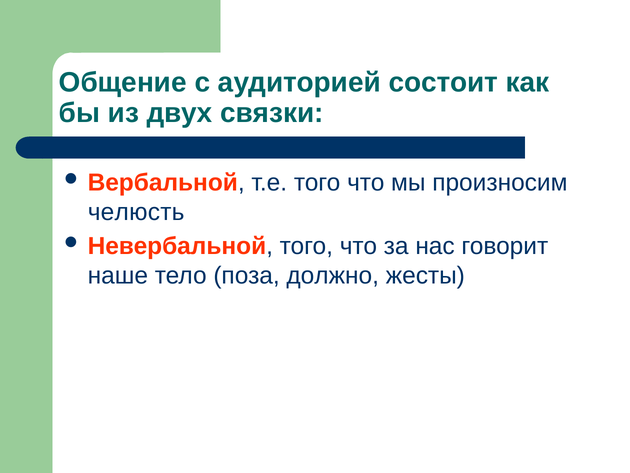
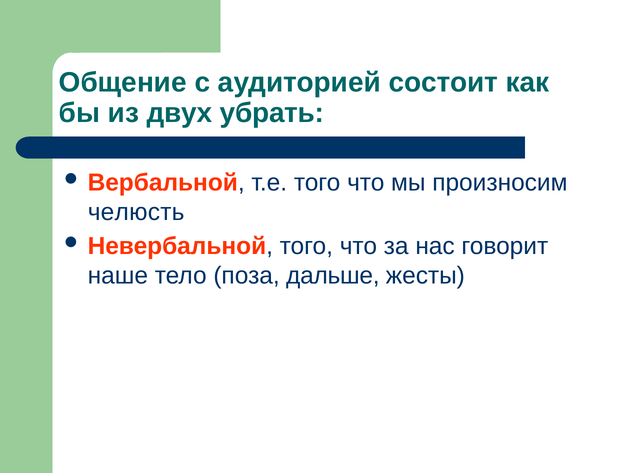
связки: связки -> убрать (272, 113)
должно: должно -> дальше (333, 275)
